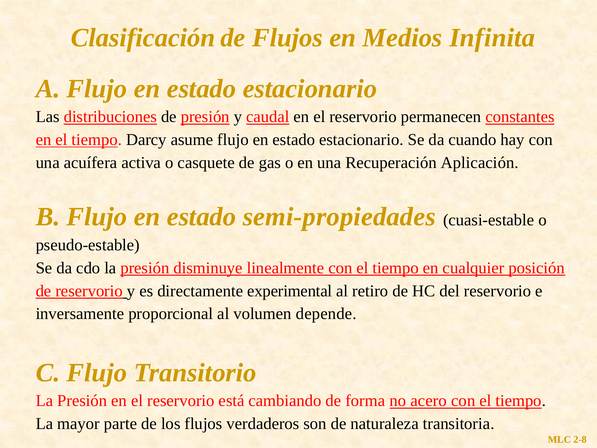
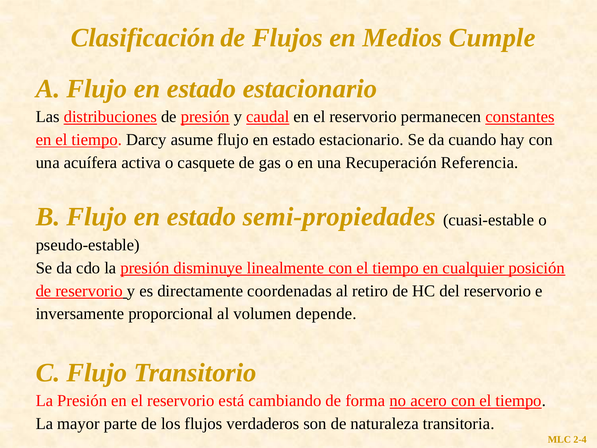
Infinita: Infinita -> Cumple (492, 38)
Aplicación: Aplicación -> Referencia (480, 163)
experimental: experimental -> coordenadas (290, 291)
2-8: 2-8 -> 2-4 (580, 439)
